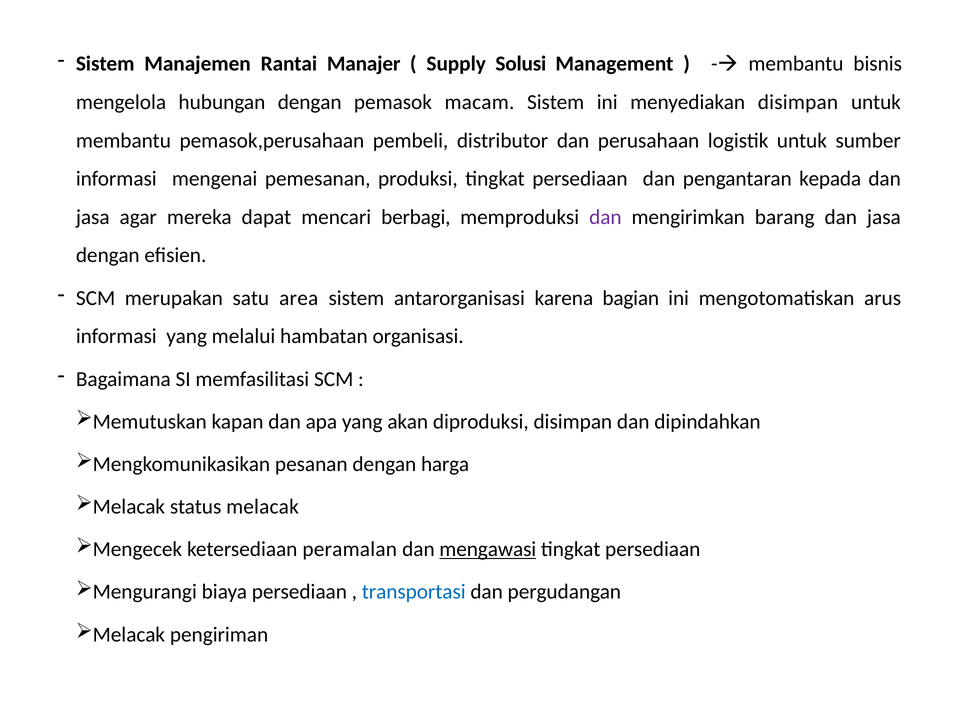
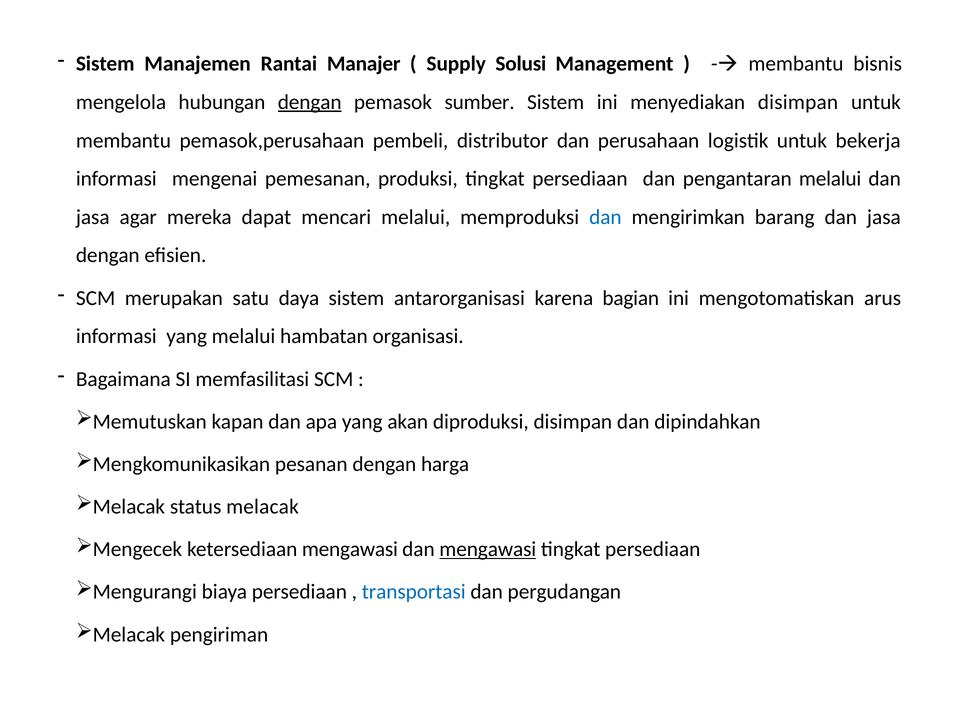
dengan underline: none -> present (310, 102)
macam: macam -> sumber (480, 102)
sumber: sumber -> bekerja (868, 140)
pengantaran kepada: kepada -> melalui (830, 179)
mencari berbagi: berbagi -> melalui (416, 217)
dan colour: purple -> blue (605, 217)
area: area -> daya (299, 298)
ketersediaan peramalan: peramalan -> mengawasi (350, 549)
